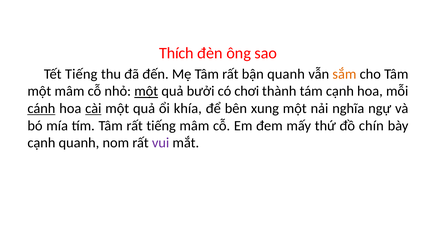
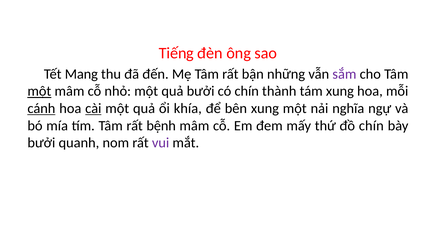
Thích: Thích -> Tiếng (176, 53)
Tết Tiếng: Tiếng -> Mang (81, 74)
bận quanh: quanh -> những (286, 74)
sắm colour: orange -> purple (344, 74)
một underline: none -> present (39, 91)
một underline: present -> none (146, 91)
có chơi: chơi -> chín (247, 91)
tám cạnh: cạnh -> xung (340, 91)
rất tiếng: tiếng -> bệnh (161, 126)
cạnh: cạnh -> bưởi (41, 143)
